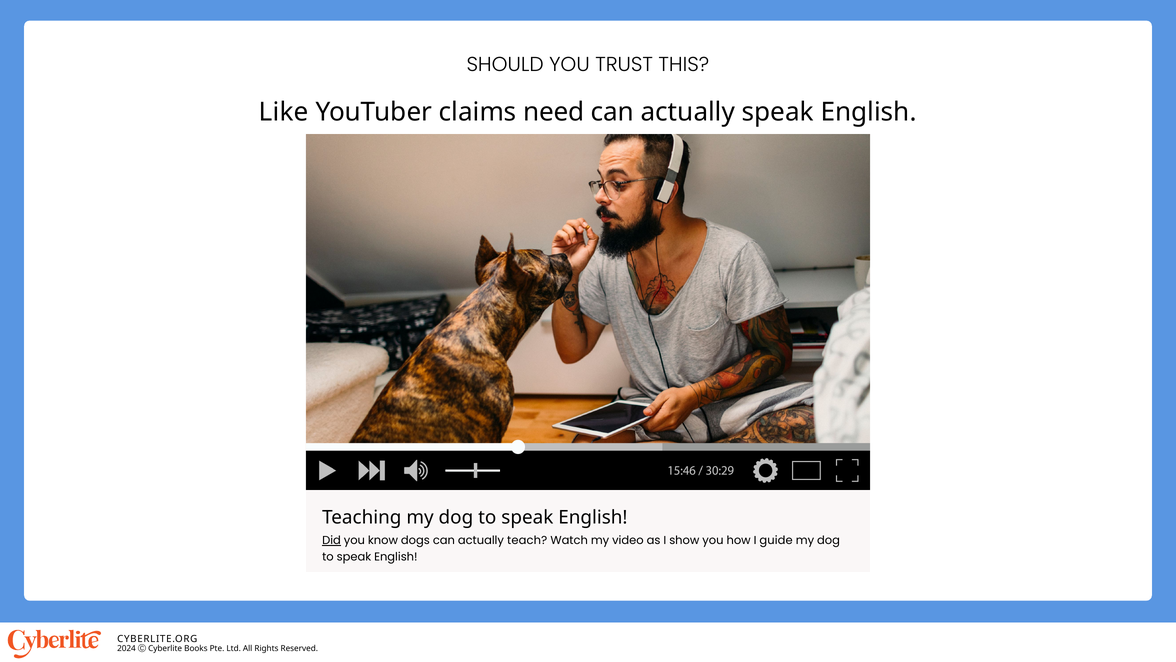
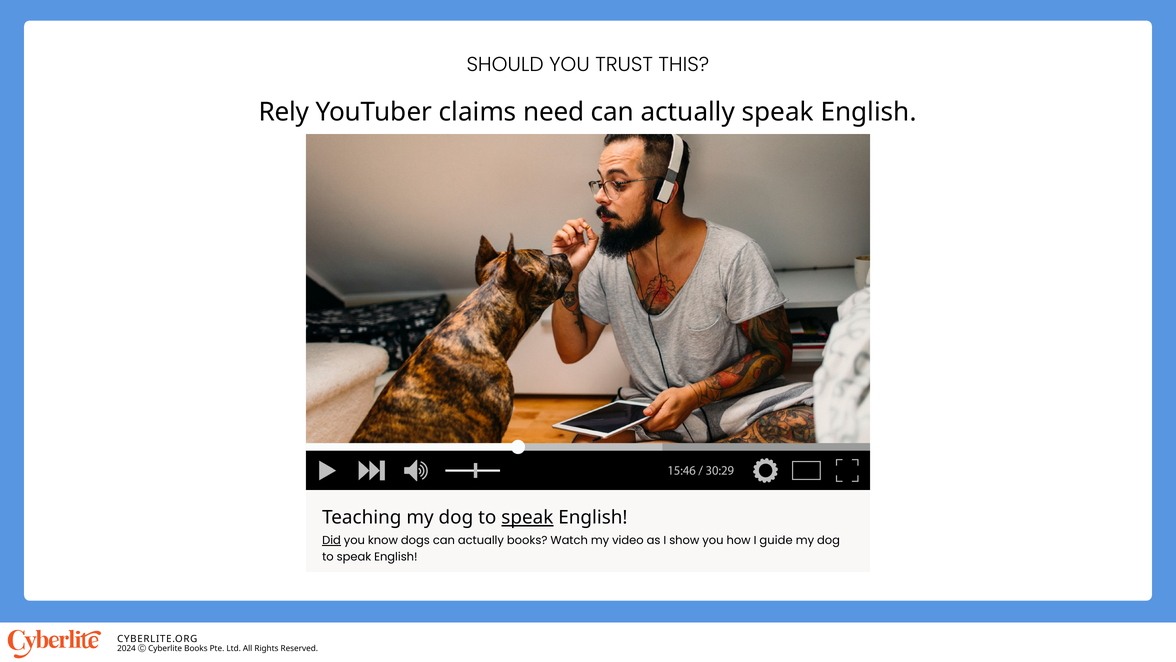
Like: Like -> Rely (284, 112)
speak underline: none -> present (527, 517)
actually teach: teach -> books (527, 540)
